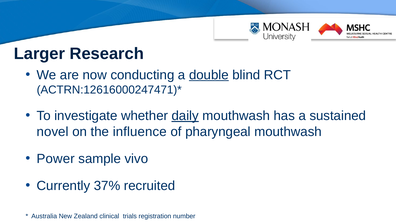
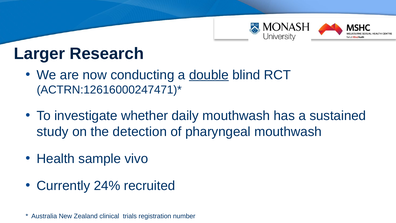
daily underline: present -> none (185, 116)
novel: novel -> study (53, 132)
influence: influence -> detection (140, 132)
Power: Power -> Health (56, 159)
37%: 37% -> 24% (107, 185)
